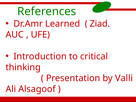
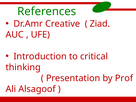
Dr.Amr Learned: Learned -> Creative (63, 24)
Valli: Valli -> Prof (124, 78)
